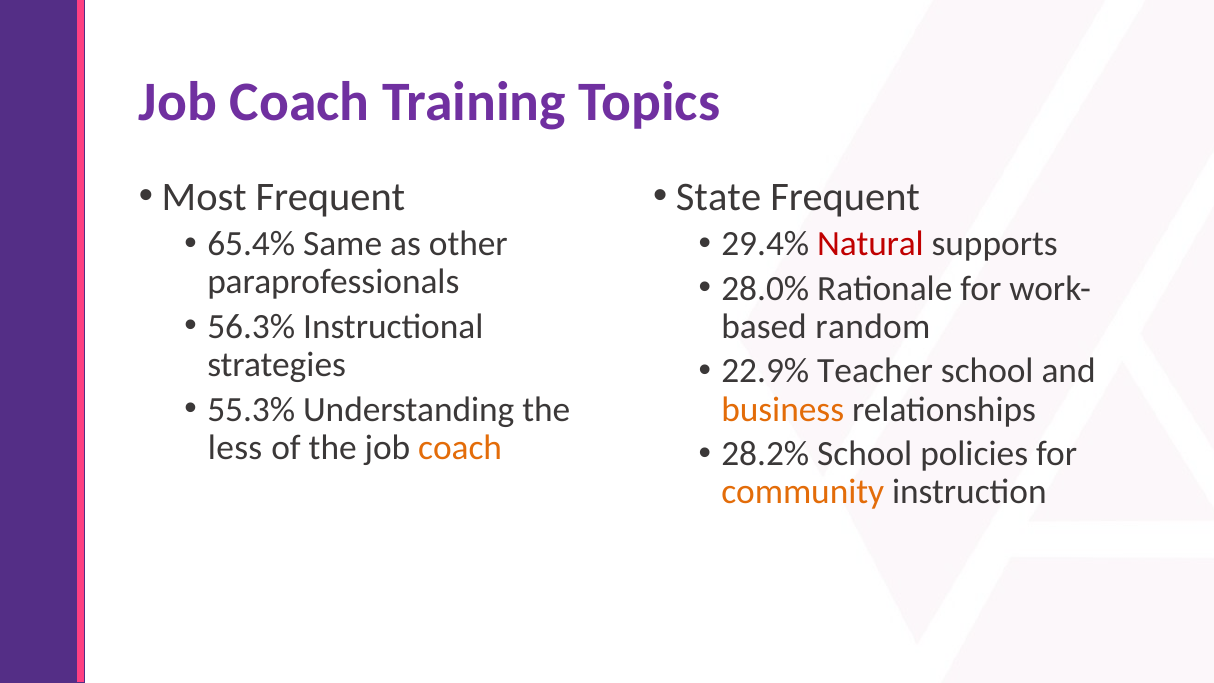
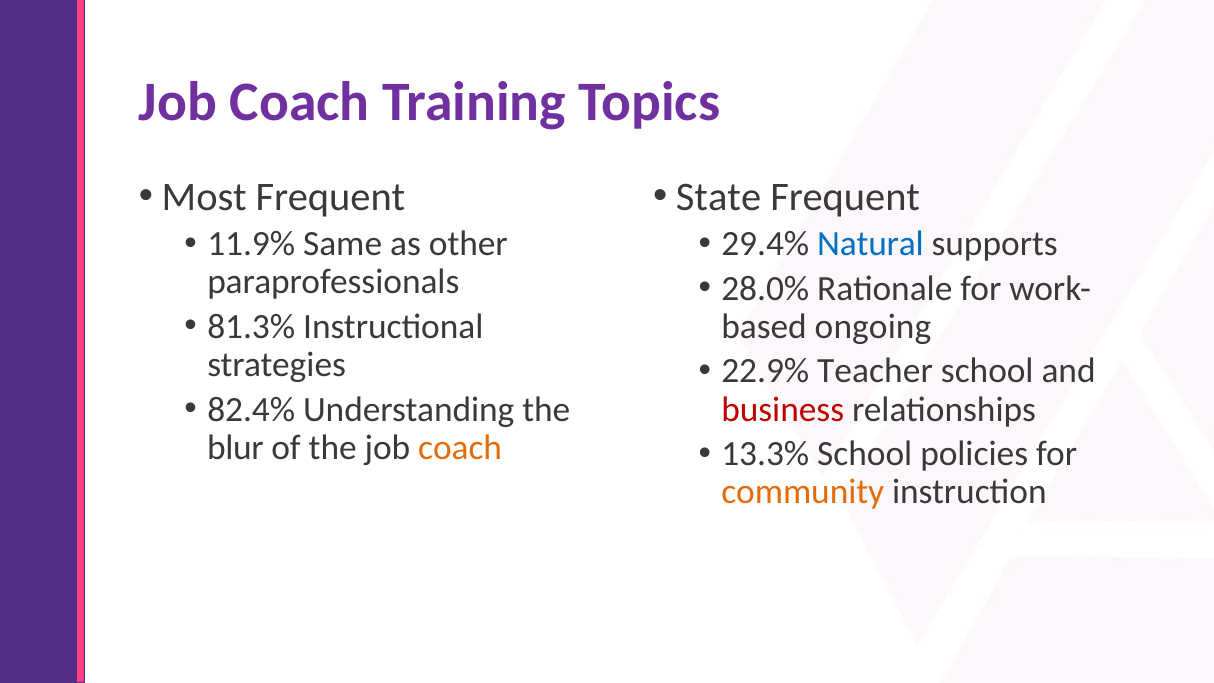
65.4%: 65.4% -> 11.9% (251, 244)
Natural colour: red -> blue (870, 244)
56.3%: 56.3% -> 81.3% (251, 327)
random: random -> ongoing (873, 327)
55.3%: 55.3% -> 82.4% (251, 409)
business colour: orange -> red (783, 409)
less: less -> blur (235, 447)
28.2%: 28.2% -> 13.3% (765, 454)
